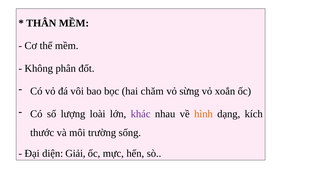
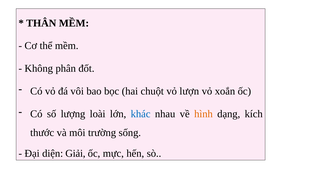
chăm: chăm -> chuột (152, 91)
sừng: sừng -> lượn (189, 91)
khác colour: purple -> blue (141, 114)
